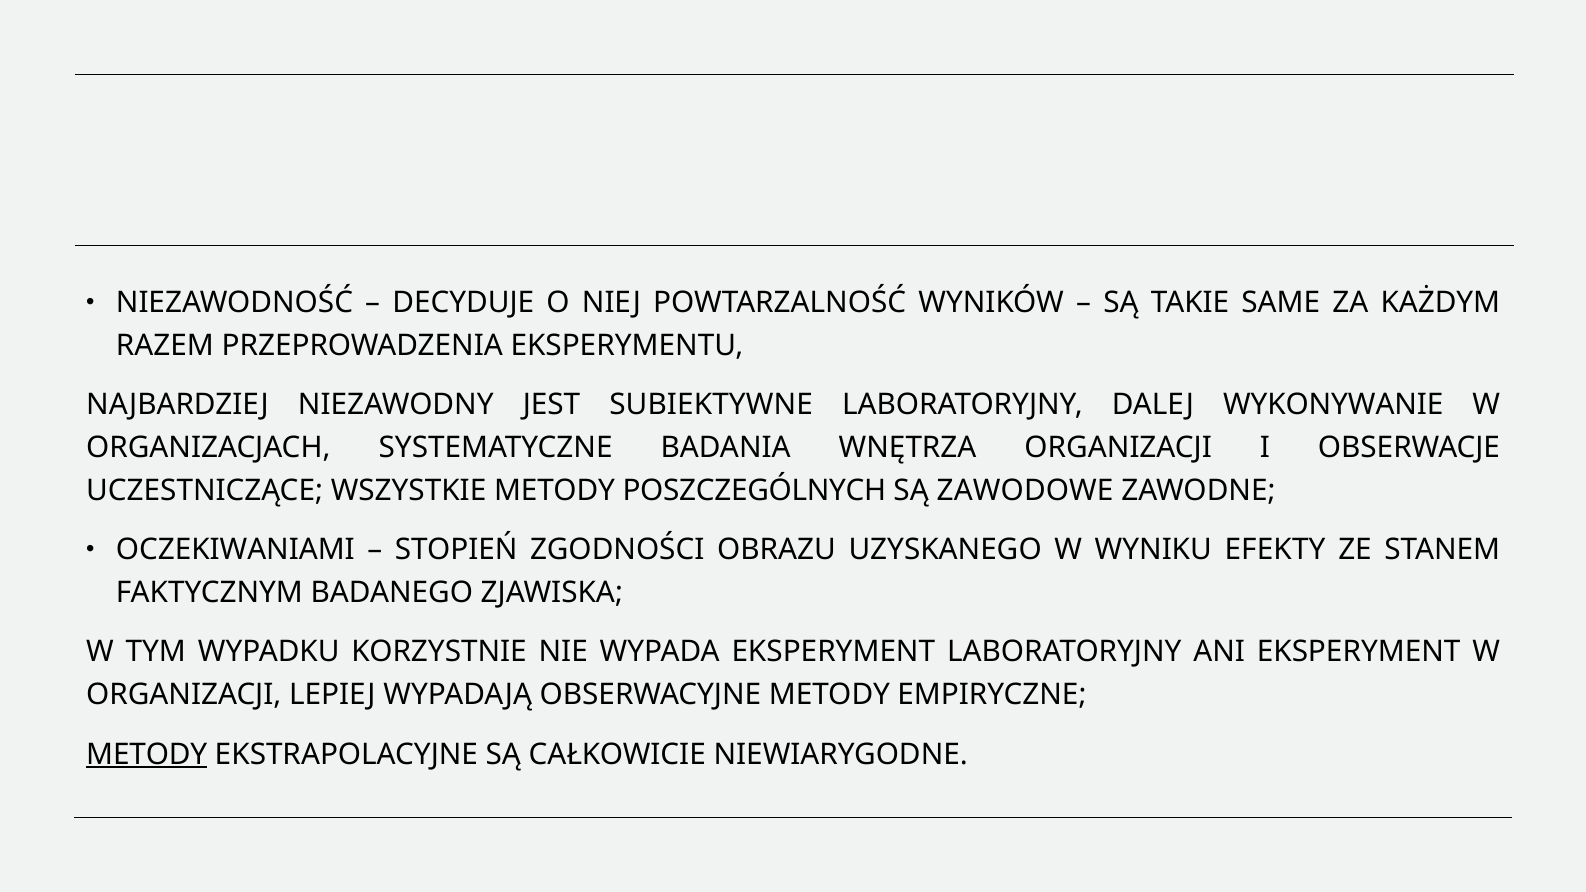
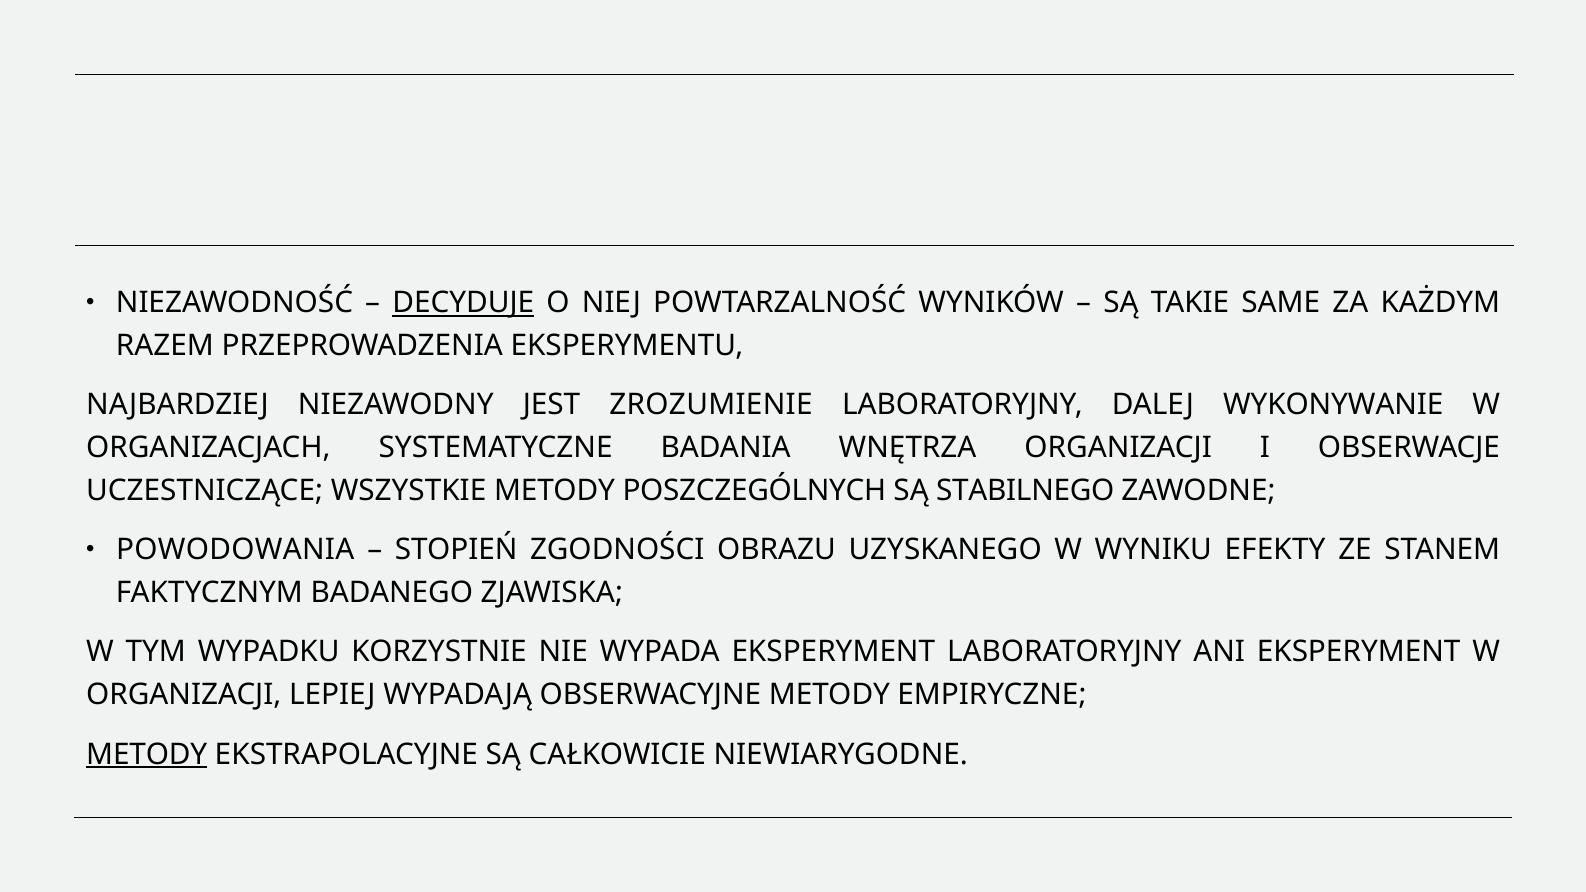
DECYDUJE underline: none -> present (463, 303)
SUBIEKTYWNE: SUBIEKTYWNE -> ZROZUMIENIE (711, 405)
ZAWODOWE: ZAWODOWE -> STABILNEGO (1025, 491)
OCZEKIWANIAMI: OCZEKIWANIAMI -> POWODOWANIA (235, 550)
